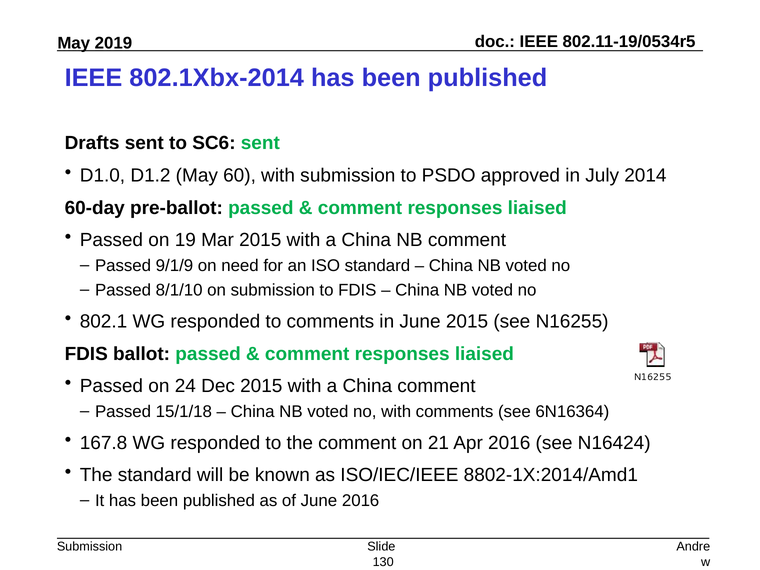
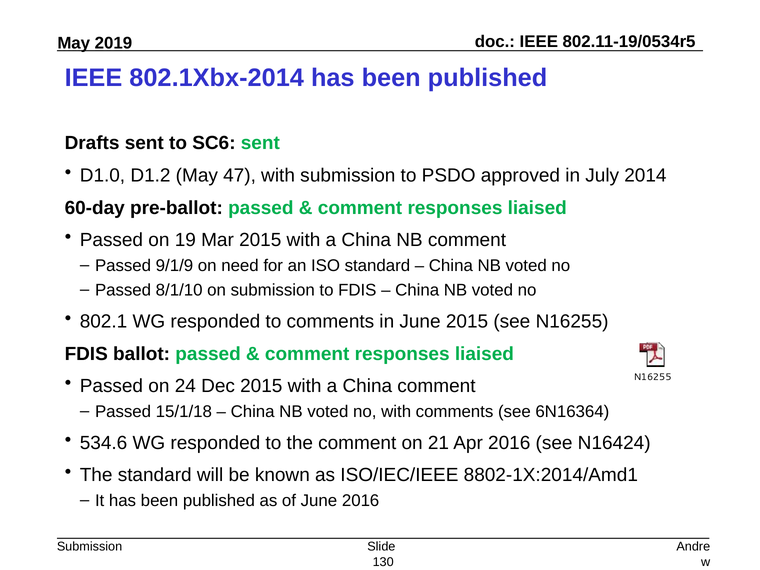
60: 60 -> 47 (240, 176)
167.8: 167.8 -> 534.6 (104, 443)
